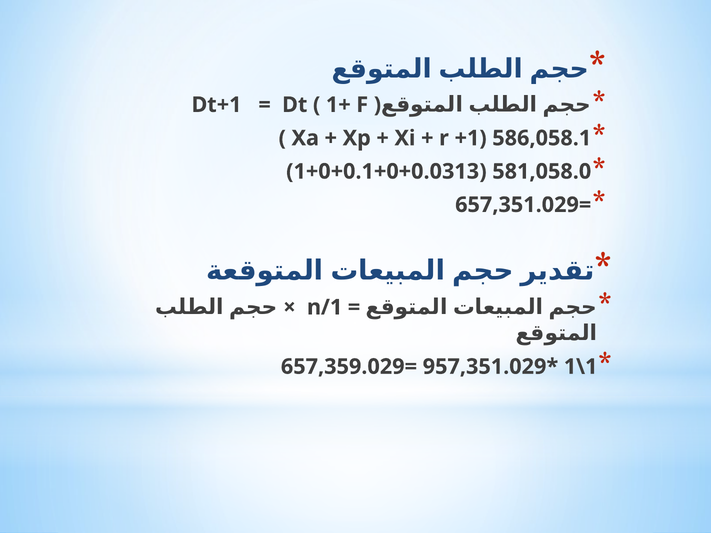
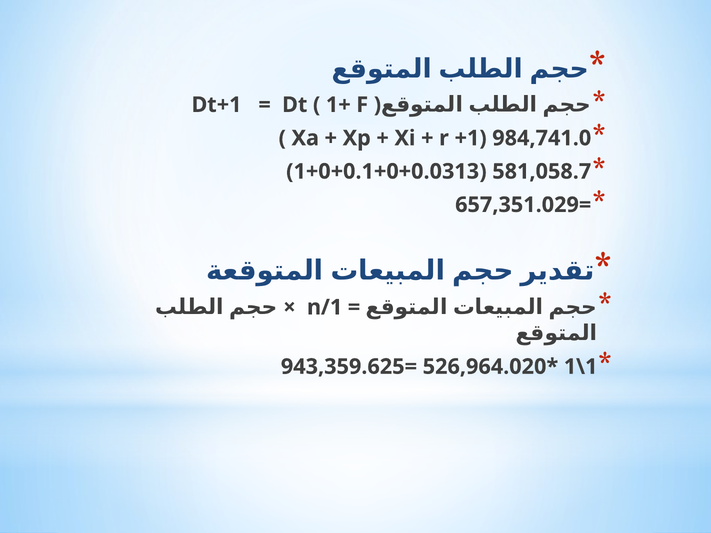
586,058.1: 586,058.1 -> 984,741.0 (542, 138)
581,058.0: 581,058.0 -> 581,058.7 (542, 172)
657,359.029: 657,359.029 -> 943,359.625 (343, 367)
957,351.029: 957,351.029 -> 526,964.020 (485, 367)
